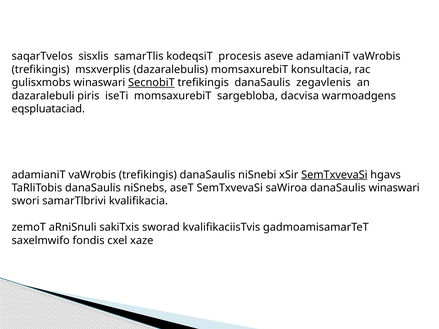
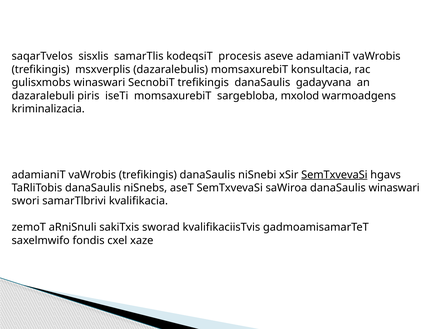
SecnobiT underline: present -> none (151, 83)
zegavlenis: zegavlenis -> gadayvana (324, 83)
dacvisa: dacvisa -> mxolod (300, 96)
eqspluataciad: eqspluataciad -> kriminalizacia (48, 109)
